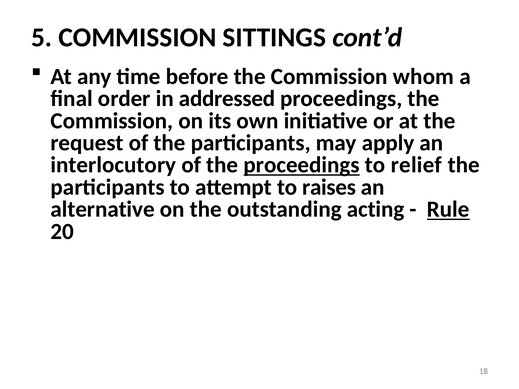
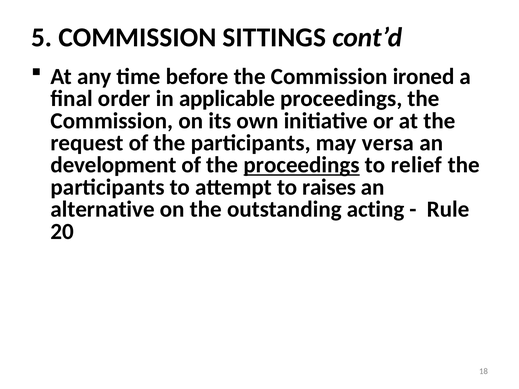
whom: whom -> ironed (424, 77)
addressed: addressed -> applicable (227, 99)
apply: apply -> versa (388, 143)
interlocutory: interlocutory -> development (113, 165)
Rule underline: present -> none (448, 209)
